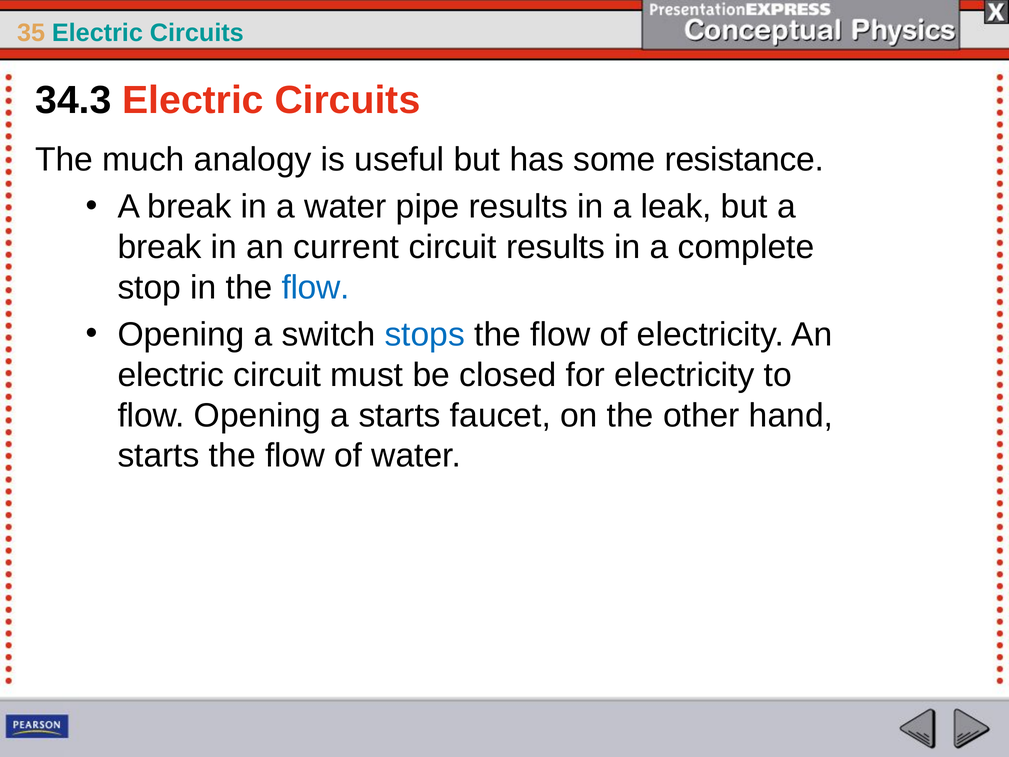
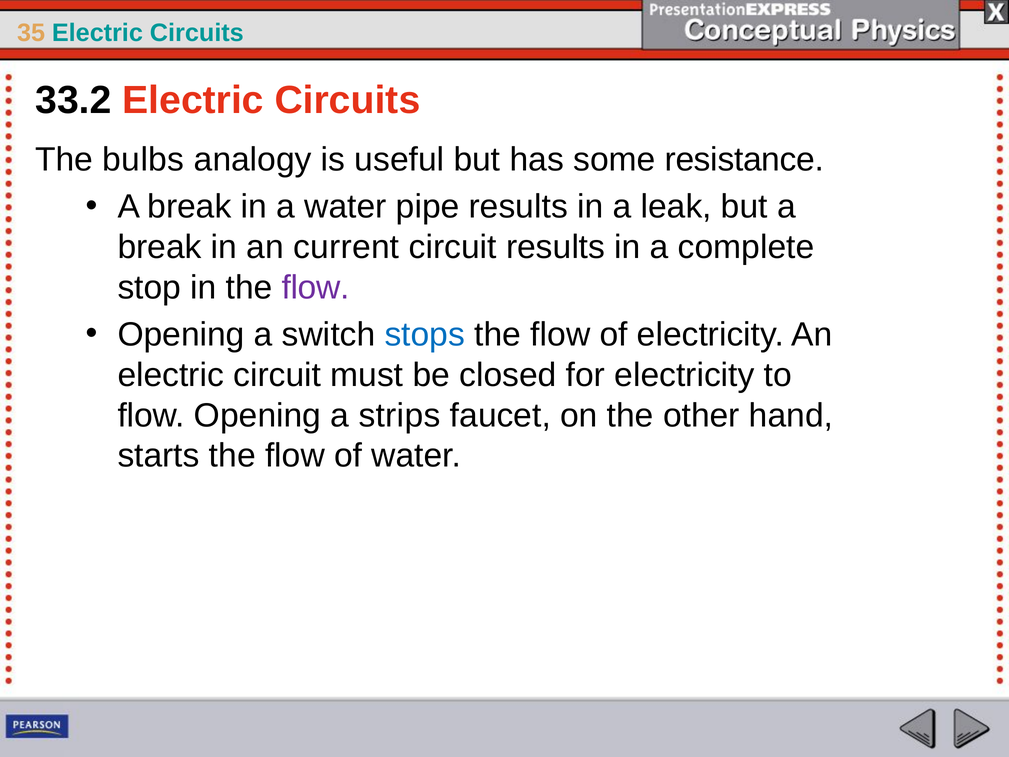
34.3: 34.3 -> 33.2 (74, 100)
much: much -> bulbs (143, 160)
flow colour: blue -> purple (316, 287)
a starts: starts -> strips (399, 415)
